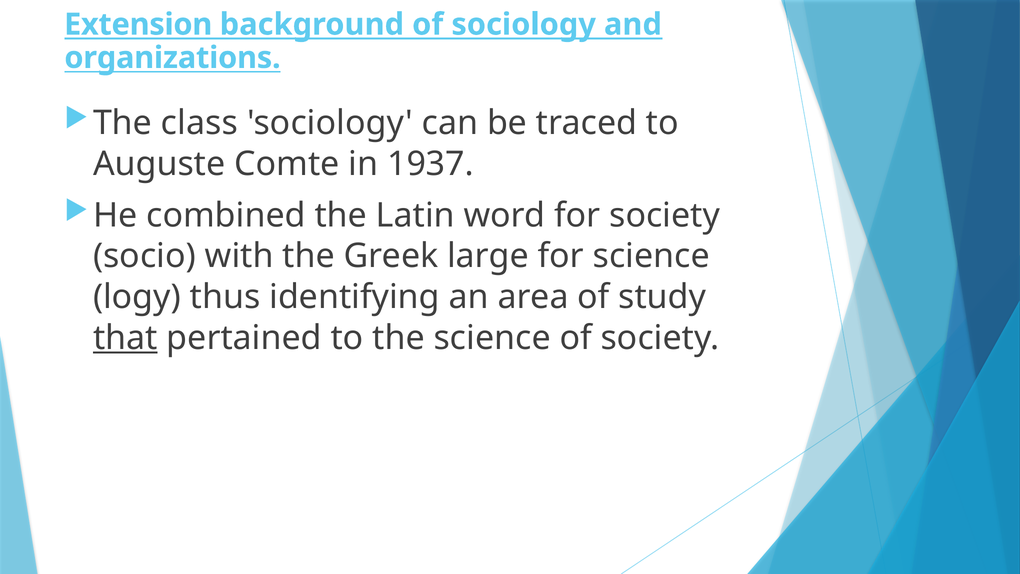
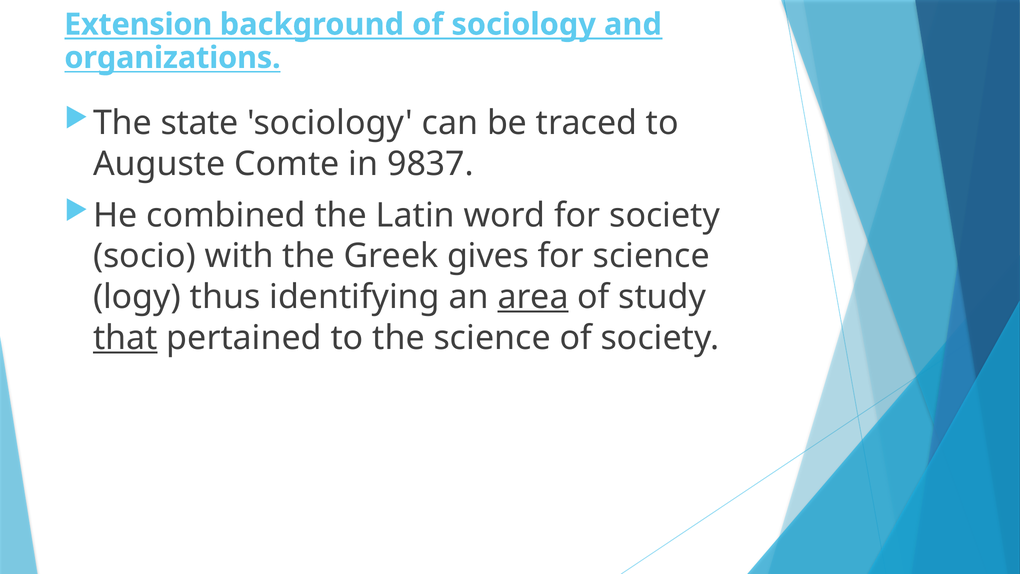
class: class -> state (200, 123)
1937: 1937 -> 9837 (431, 164)
large: large -> gives (488, 256)
area underline: none -> present (533, 297)
